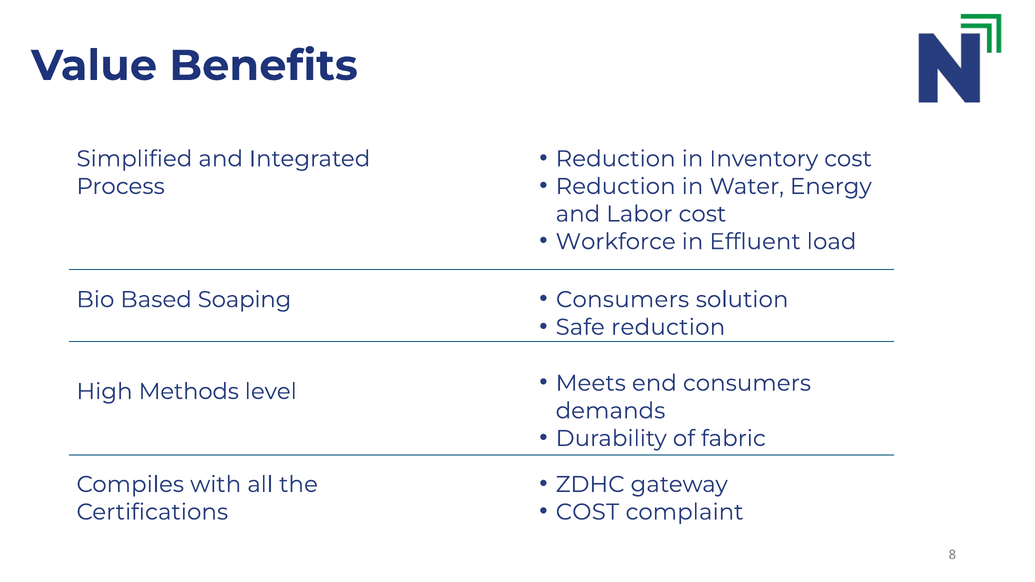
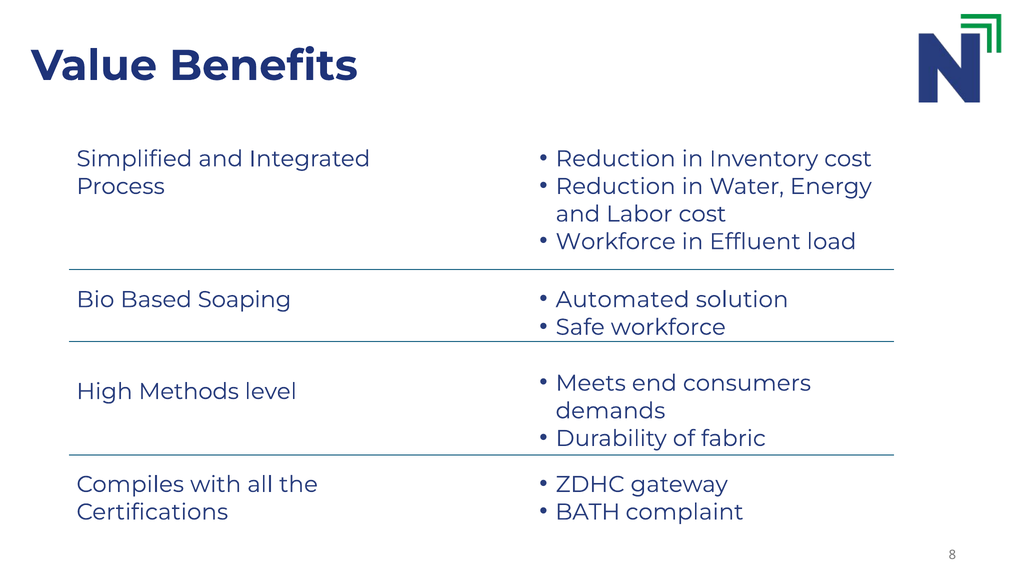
Consumers: Consumers -> Automated (623, 300)
Safe reduction: reduction -> workforce (668, 327)
COST: COST -> BATH (588, 512)
